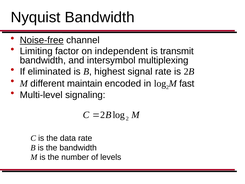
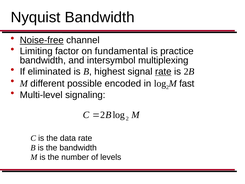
independent: independent -> fundamental (121, 51)
transmit: transmit -> practice (177, 51)
rate underline: none -> present (163, 71)
maintain: maintain -> possible (85, 83)
